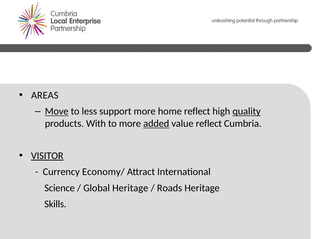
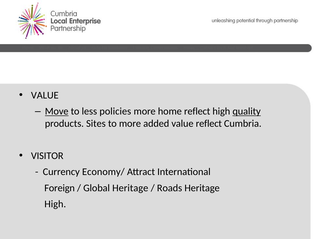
AREAS: AREAS -> VALUE (45, 95)
support: support -> policies (115, 111)
With: With -> Sites (96, 123)
added underline: present -> none (156, 123)
VISITOR underline: present -> none (47, 155)
Science: Science -> Foreign (60, 188)
Skills: Skills -> High (55, 204)
